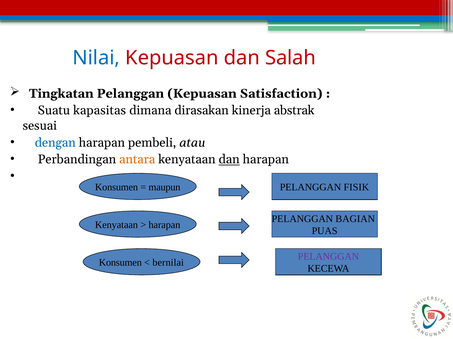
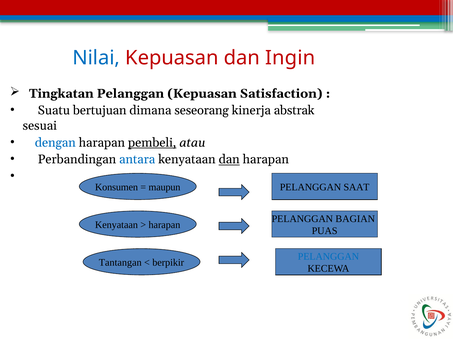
Salah: Salah -> Ingin (290, 58)
kapasitas: kapasitas -> bertujuan (100, 111)
dirasakan: dirasakan -> seseorang (202, 111)
pembeli underline: none -> present (152, 143)
antara colour: orange -> blue (137, 160)
FISIK: FISIK -> SAAT (356, 188)
PELANGGAN colour: purple -> blue (328, 257)
Konsumen: Konsumen -> Tantangan (120, 263)
bernilai: bernilai -> berpikir (168, 263)
